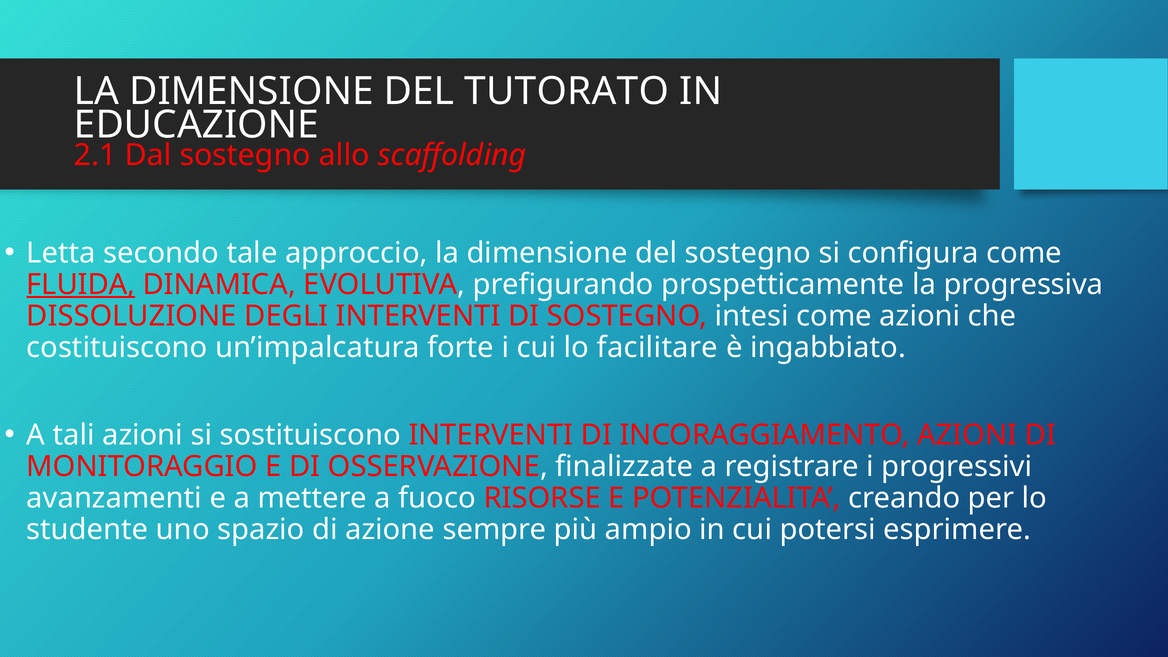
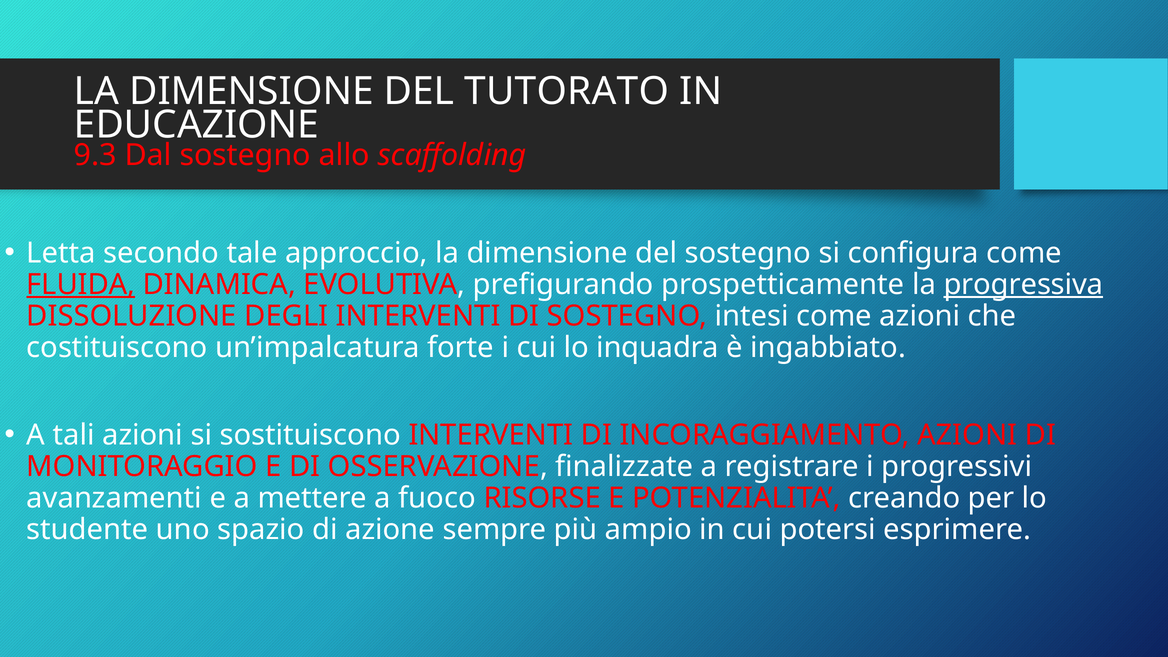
2.1: 2.1 -> 9.3 (95, 155)
progressiva underline: none -> present (1023, 285)
facilitare: facilitare -> inquadra (658, 348)
